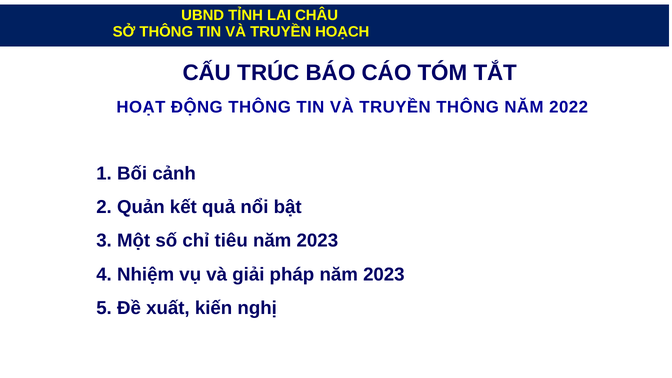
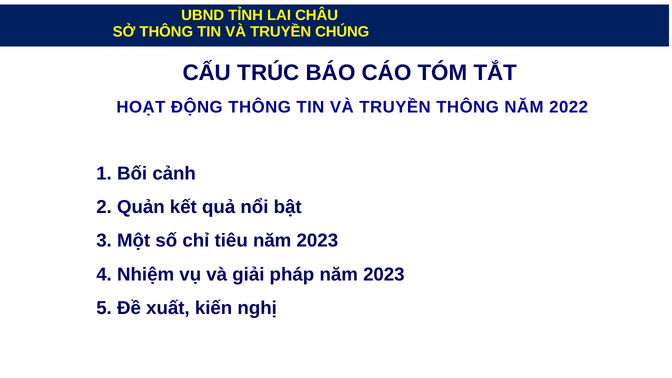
HOẠCH: HOẠCH -> CHÚNG (342, 32)
